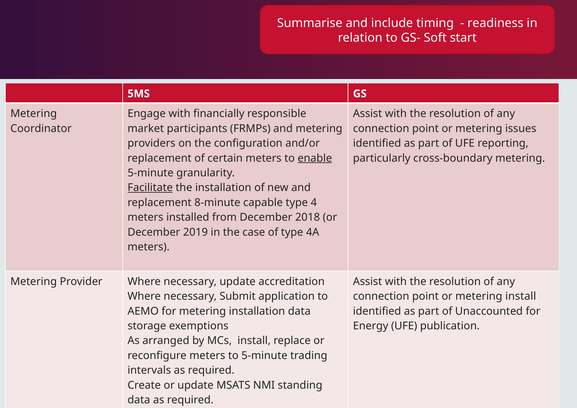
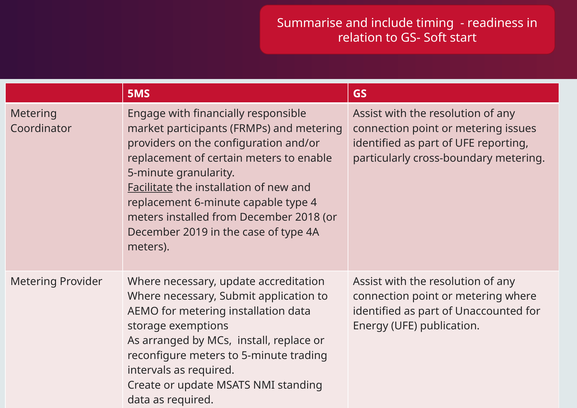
enable underline: present -> none (315, 158)
8-minute: 8-minute -> 6-minute (217, 203)
metering install: install -> where (521, 296)
